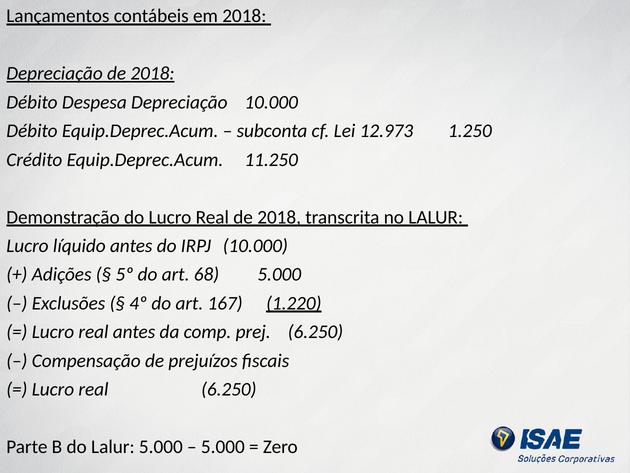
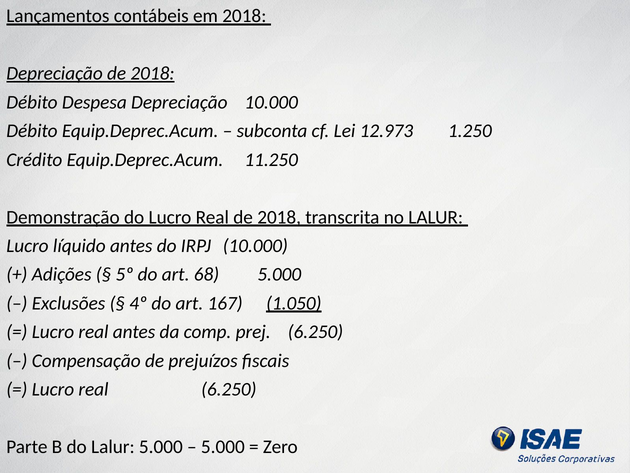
1.220: 1.220 -> 1.050 (294, 303)
